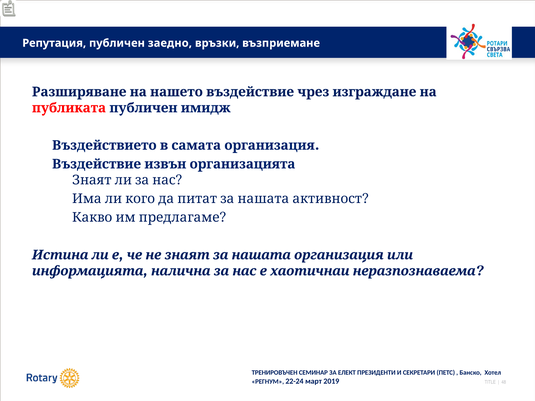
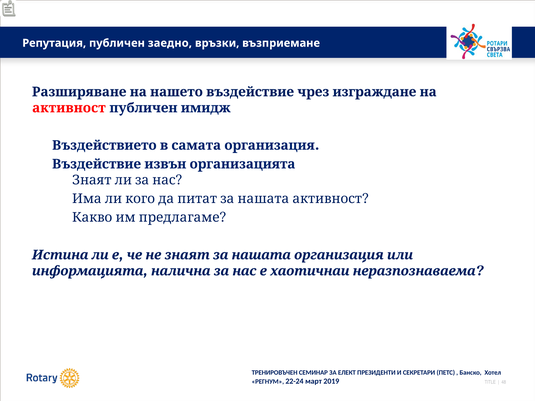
публиката: публиката -> активност (69, 108)
